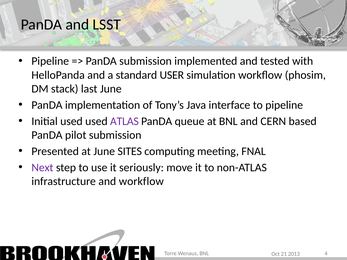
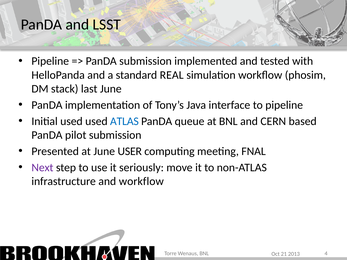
USER: USER -> REAL (172, 75)
ATLAS colour: purple -> blue (124, 121)
SITES: SITES -> USER (130, 151)
